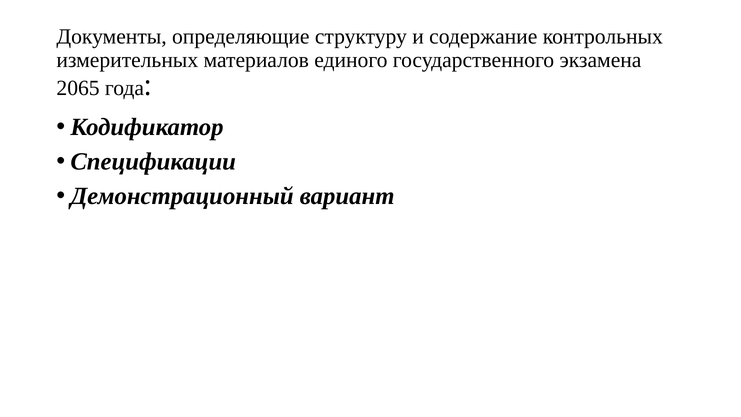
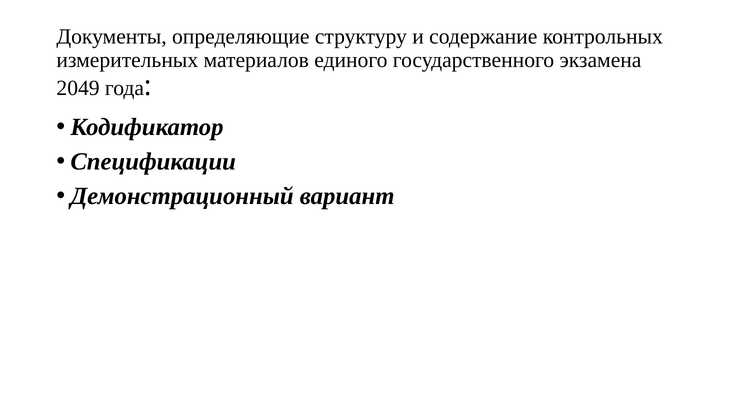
2065: 2065 -> 2049 (78, 88)
